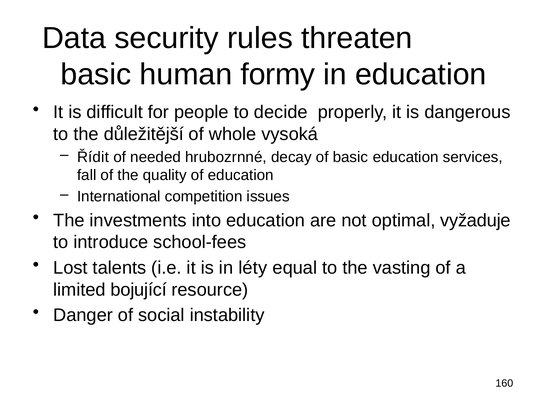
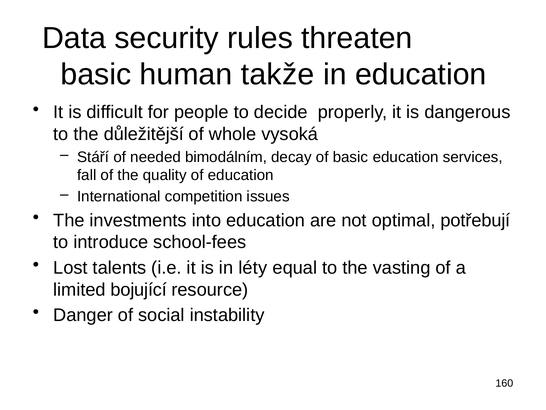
formy: formy -> takže (278, 74)
Řídit: Řídit -> Stáří (93, 157)
hrubozrnné: hrubozrnné -> bimodálním (226, 157)
vyžaduje: vyžaduje -> potřebují (475, 220)
